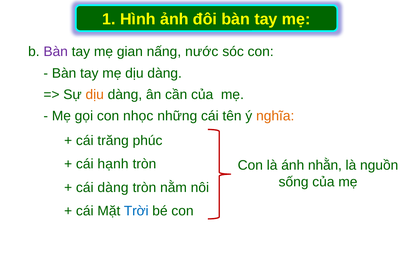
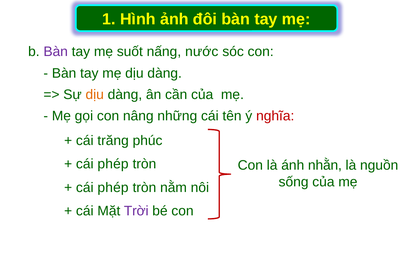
gian: gian -> suốt (130, 52)
nhọc: nhọc -> nâng (138, 116)
nghĩa colour: orange -> red (275, 116)
hạnh: hạnh -> phép (113, 164)
dàng: dàng -> phép (113, 188)
Trời colour: blue -> purple (136, 211)
